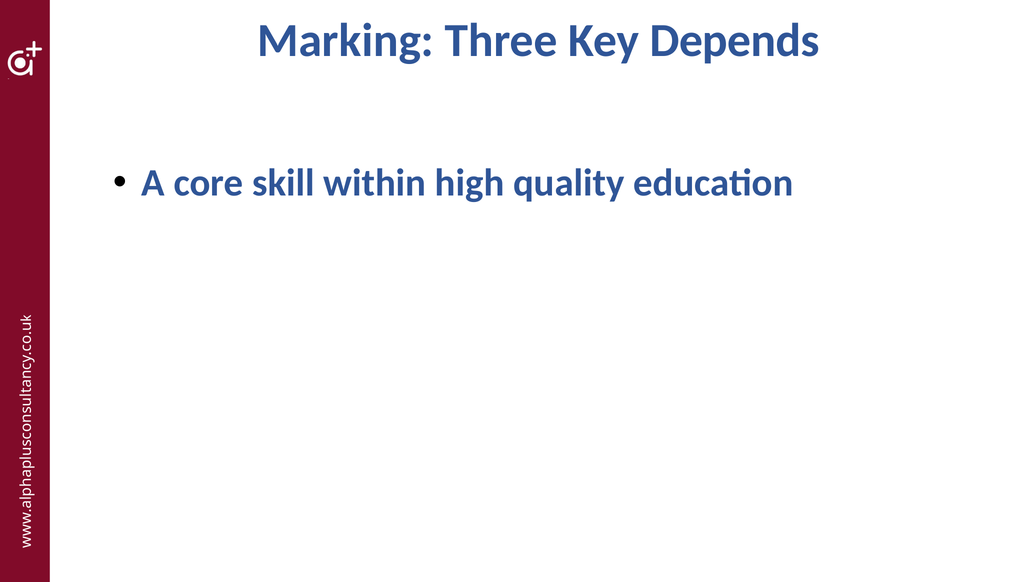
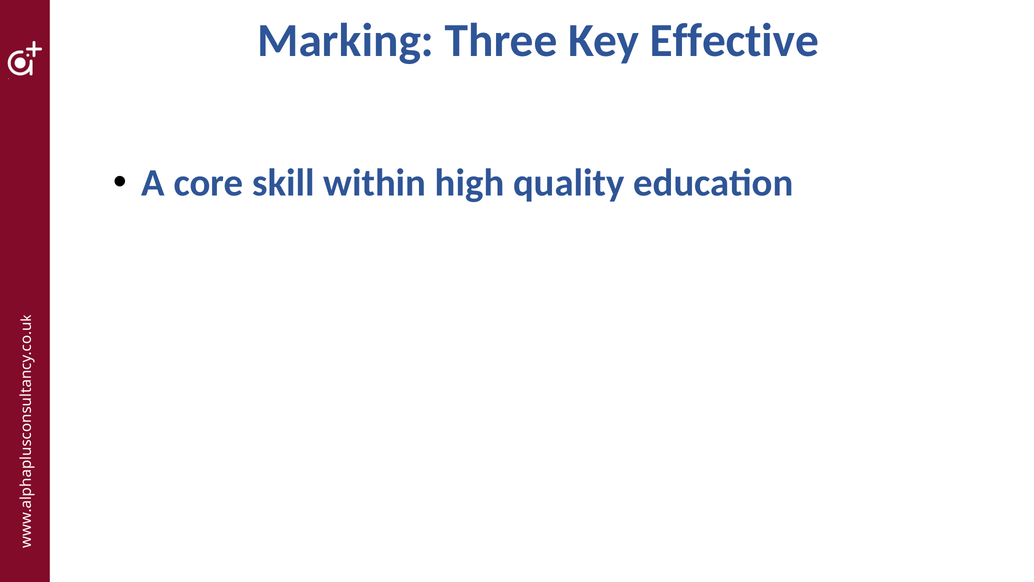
Depends: Depends -> Effective (734, 40)
